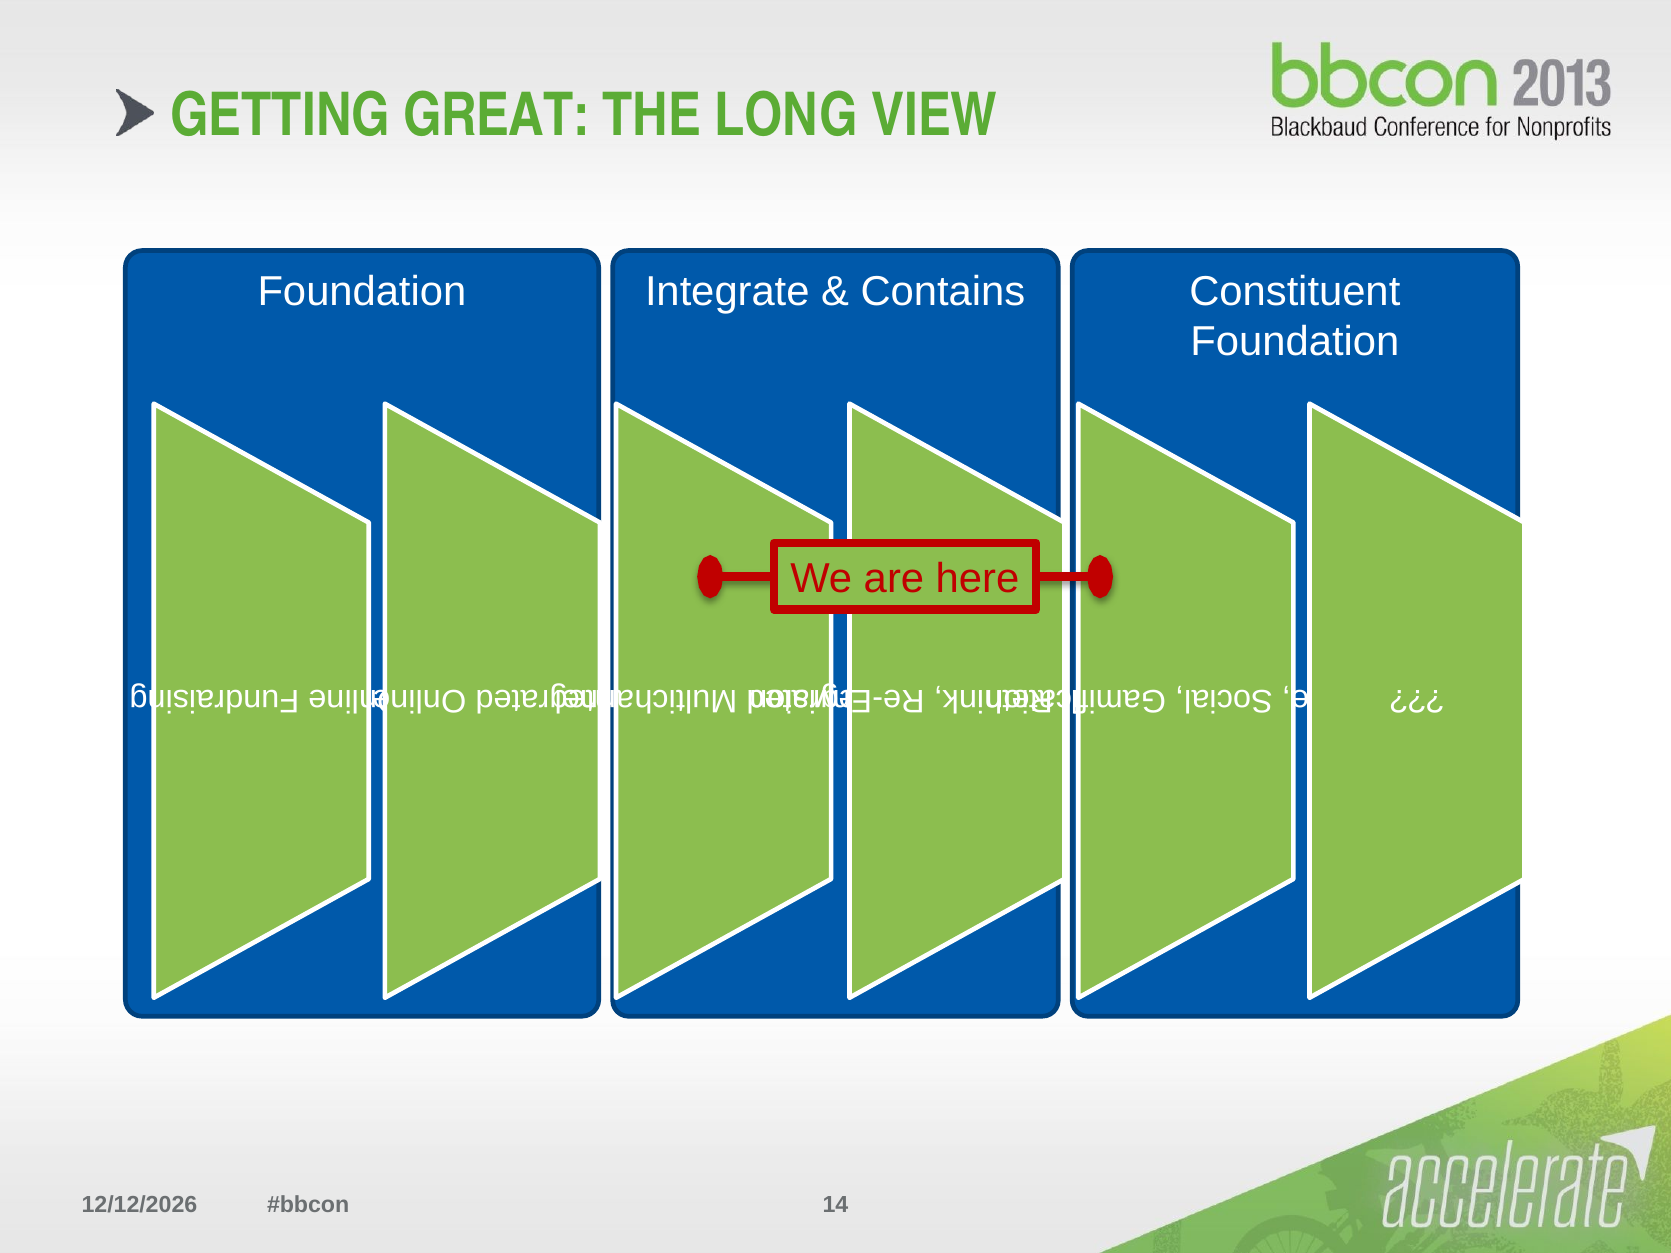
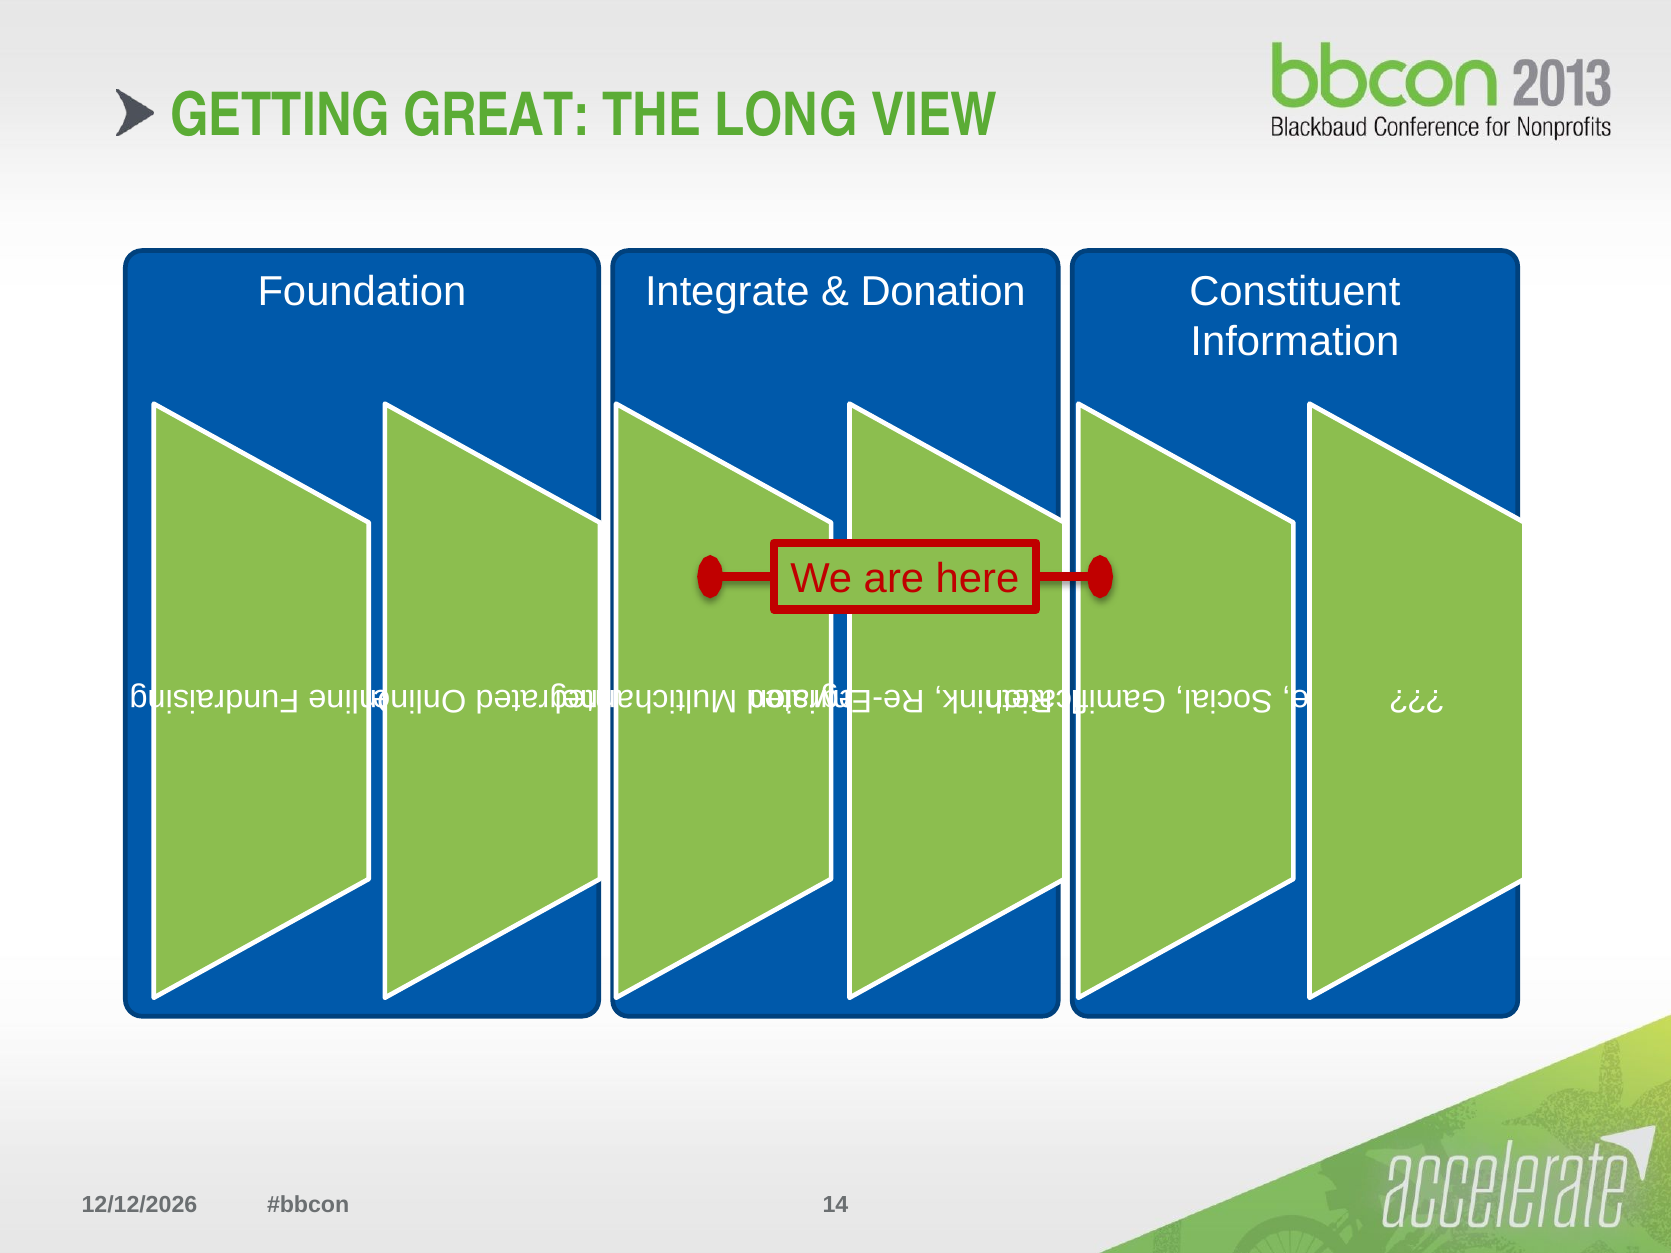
Contains: Contains -> Donation (943, 291)
Foundation: Foundation -> Information (1295, 342)
